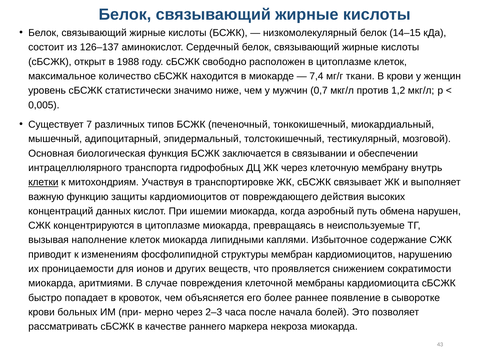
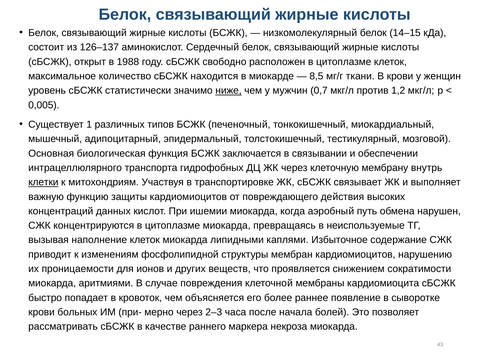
7,4: 7,4 -> 8,5 (316, 76)
ниже underline: none -> present (228, 91)
7: 7 -> 1 (89, 124)
